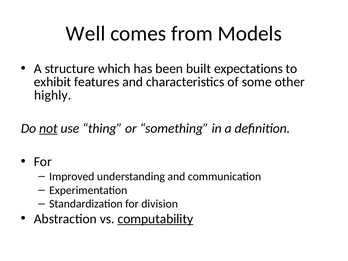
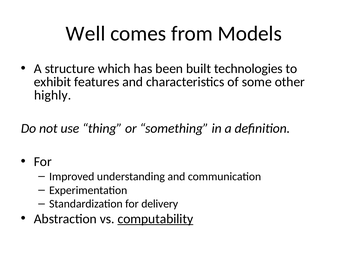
expectations: expectations -> technologies (248, 69)
not underline: present -> none (48, 128)
division: division -> delivery (160, 204)
